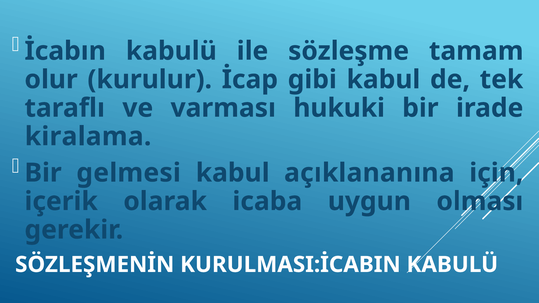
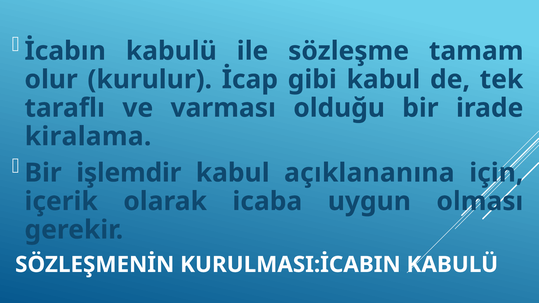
hukuki: hukuki -> olduğu (339, 108)
gelmesi: gelmesi -> işlemdir (129, 173)
